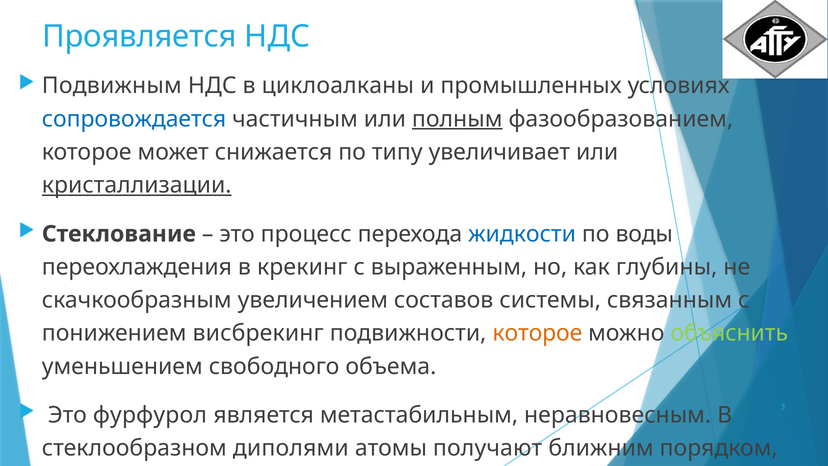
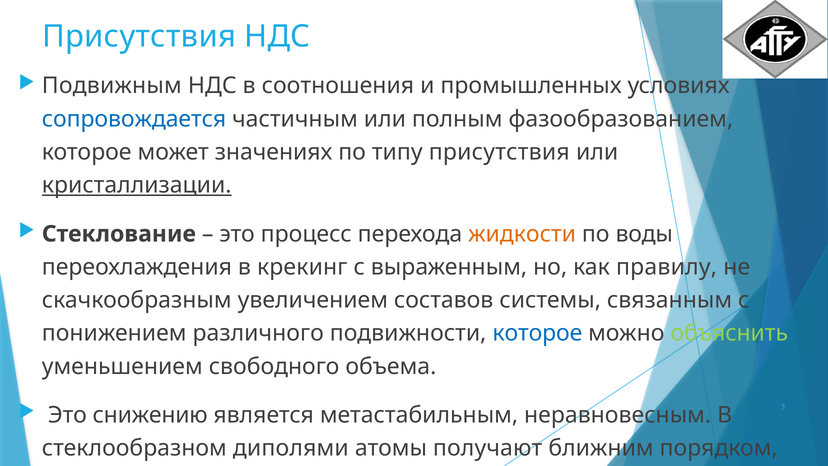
Проявляется: Проявляется -> Присутствия (139, 37)
циклоалканы: циклоалканы -> соотношения (338, 86)
полным underline: present -> none (457, 119)
снижается: снижается -> значениях (274, 152)
типу увеличивает: увеличивает -> присутствия (499, 152)
жидкости colour: blue -> orange (522, 234)
глубины: глубины -> правилу (667, 267)
висбрекинг: висбрекинг -> различного (258, 333)
которое colour: orange -> blue (537, 333)
фурфурол: фурфурол -> снижению (150, 415)
